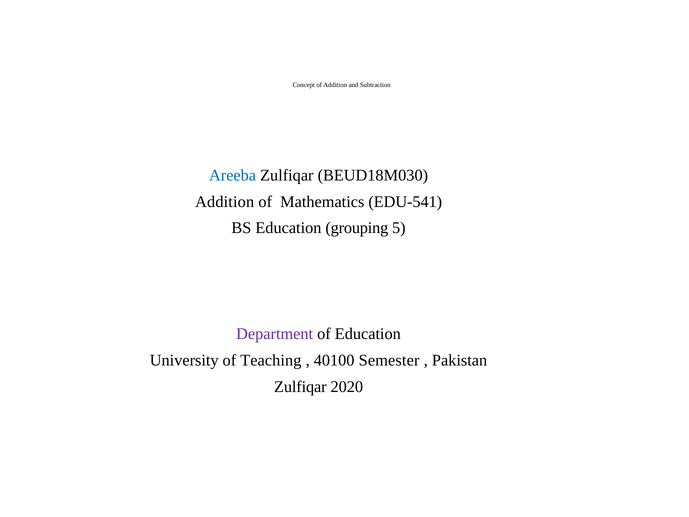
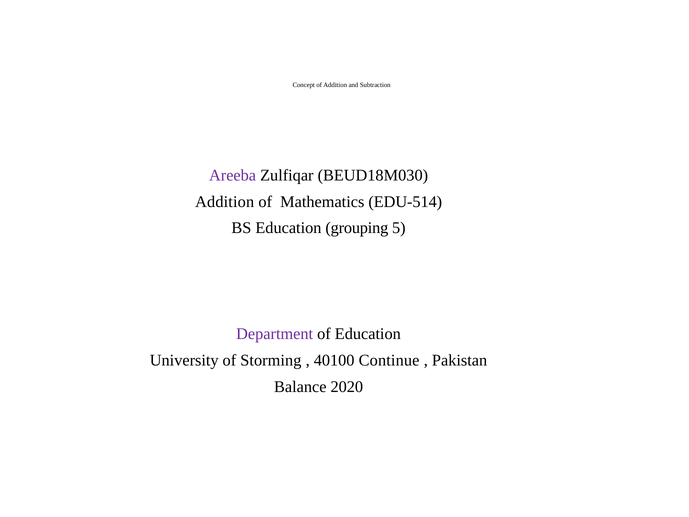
Areeba colour: blue -> purple (233, 175)
EDU-541: EDU-541 -> EDU-514 (405, 202)
Teaching: Teaching -> Storming (271, 360)
Semester: Semester -> Continue (389, 360)
Zulfiqar: Zulfiqar -> Balance (300, 386)
